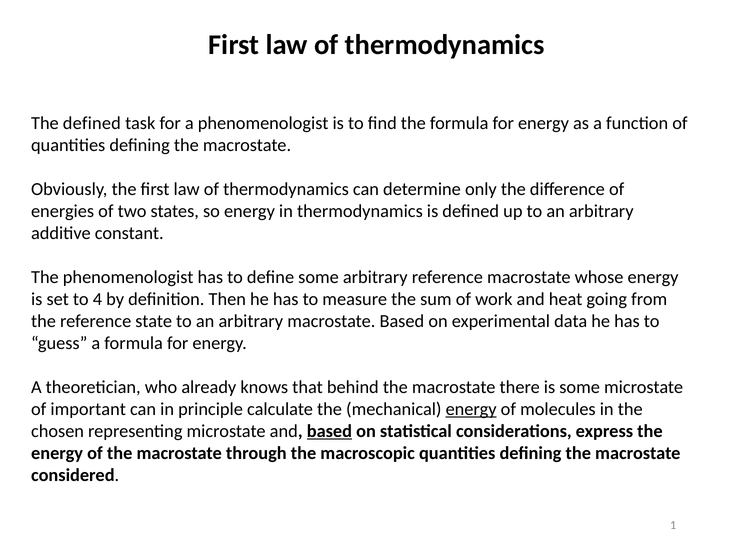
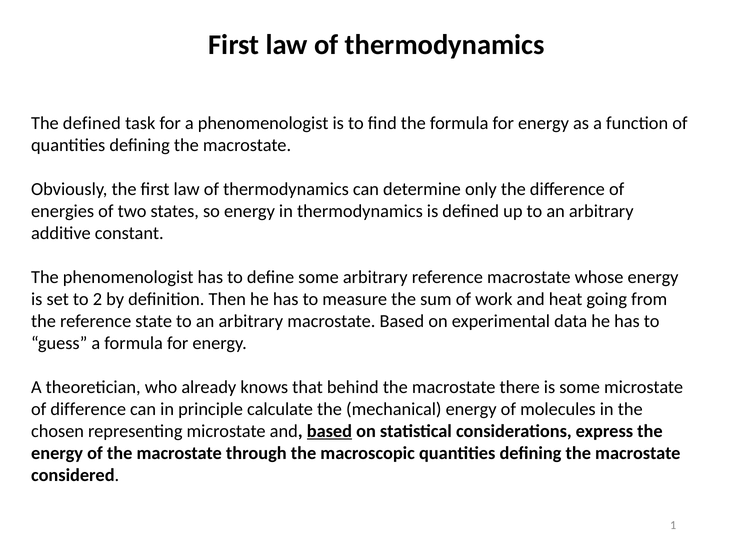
4: 4 -> 2 (97, 299)
of important: important -> difference (88, 409)
energy underline: present -> none (471, 409)
